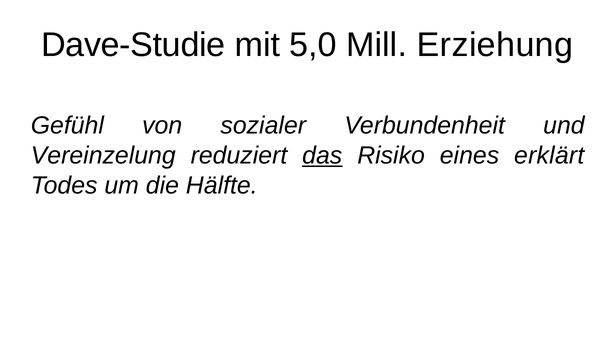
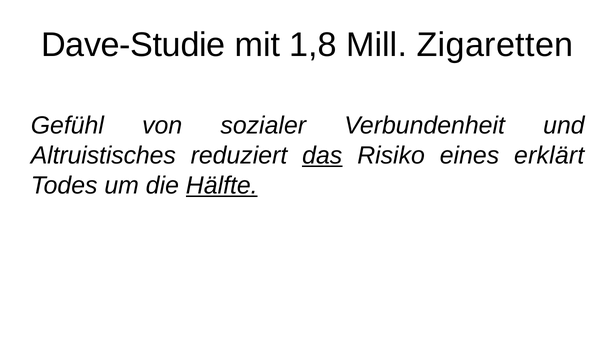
5,0: 5,0 -> 1,8 (313, 45)
Erziehung: Erziehung -> Zigaretten (495, 45)
Vereinzelung: Vereinzelung -> Altruistisches (103, 155)
Hälfte underline: none -> present (222, 185)
